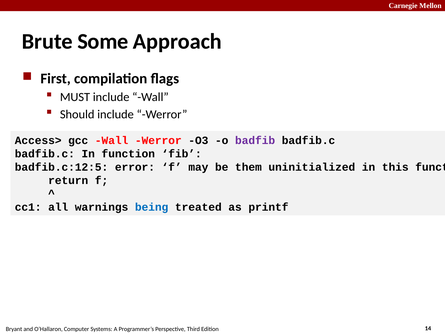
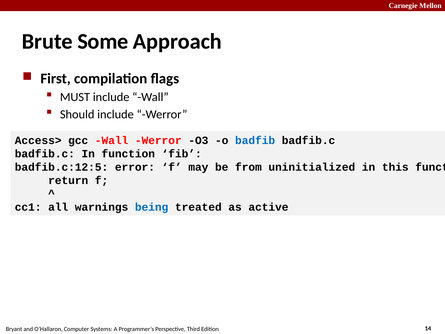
badfib colour: purple -> blue (255, 140)
them: them -> from (248, 167)
printf: printf -> active (268, 207)
